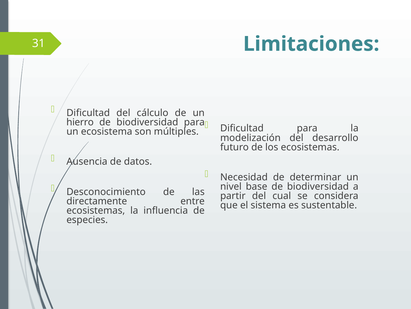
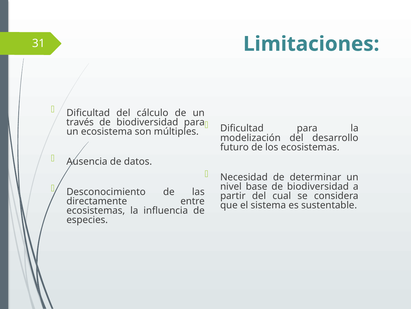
hierro: hierro -> través (80, 122)
